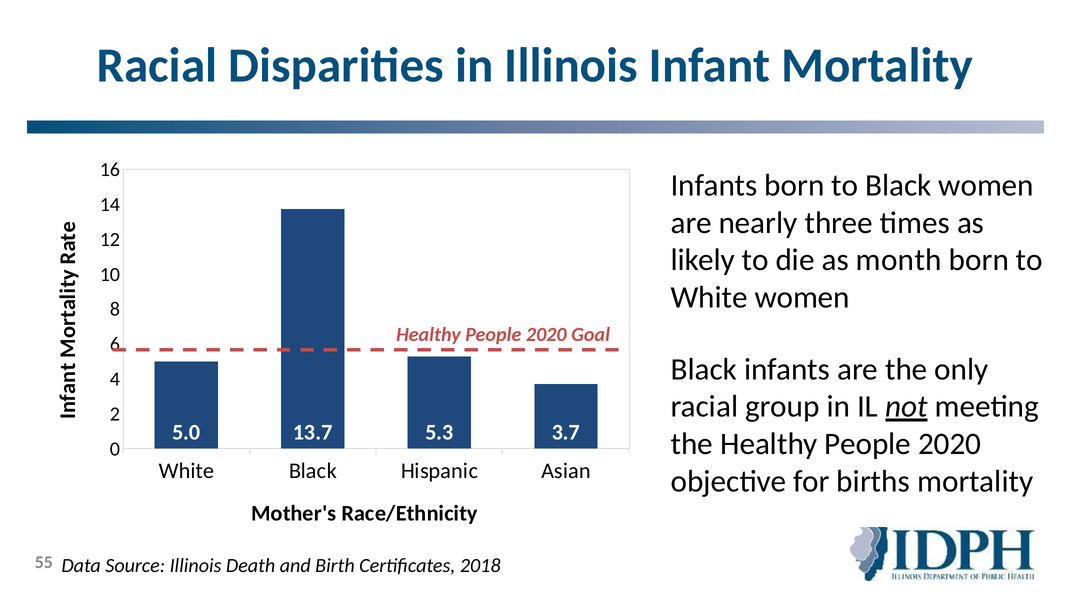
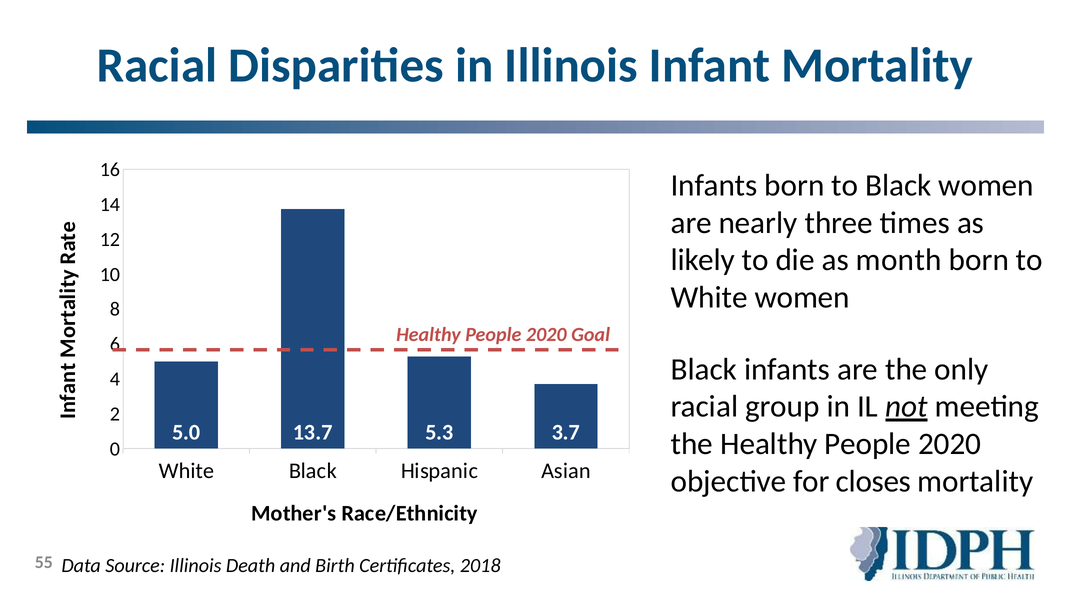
births: births -> closes (873, 482)
